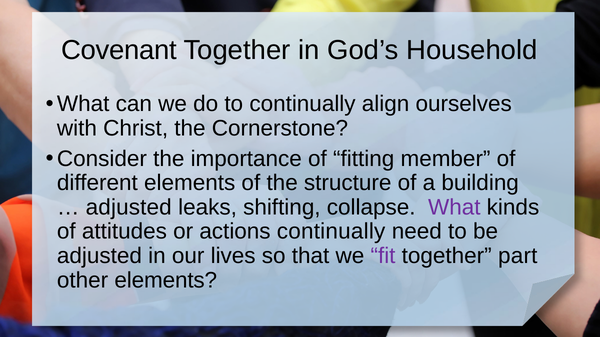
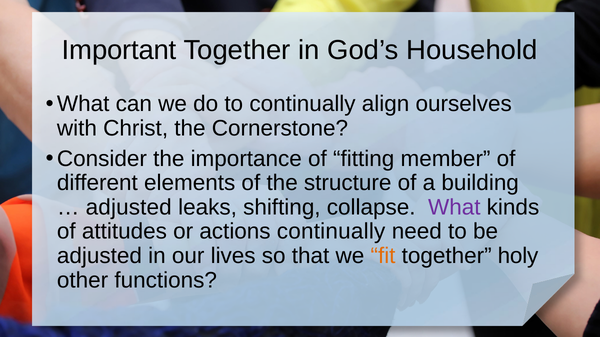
Covenant: Covenant -> Important (119, 50)
fit colour: purple -> orange (383, 256)
part: part -> holy (518, 256)
other elements: elements -> functions (166, 281)
